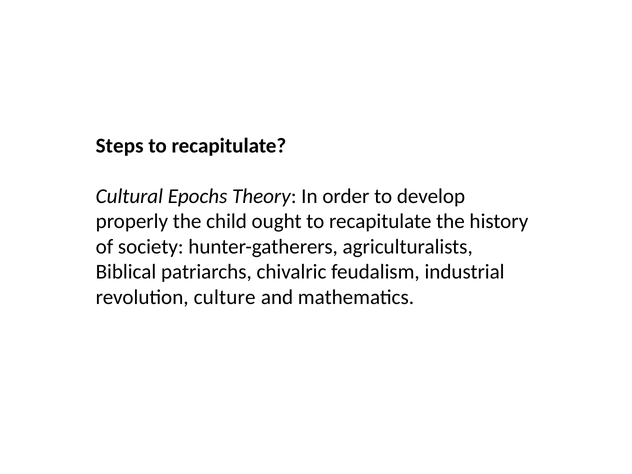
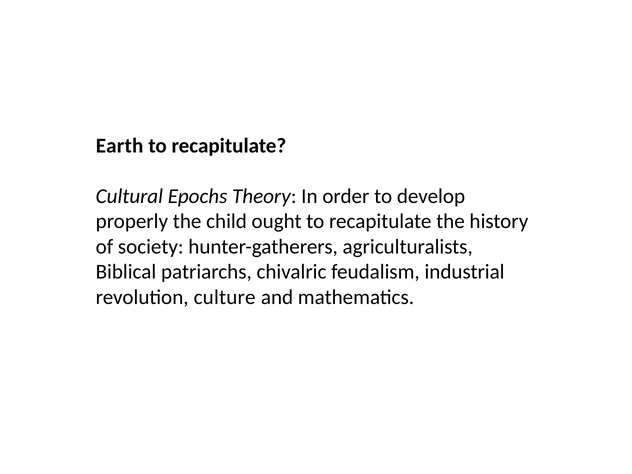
Steps: Steps -> Earth (120, 146)
